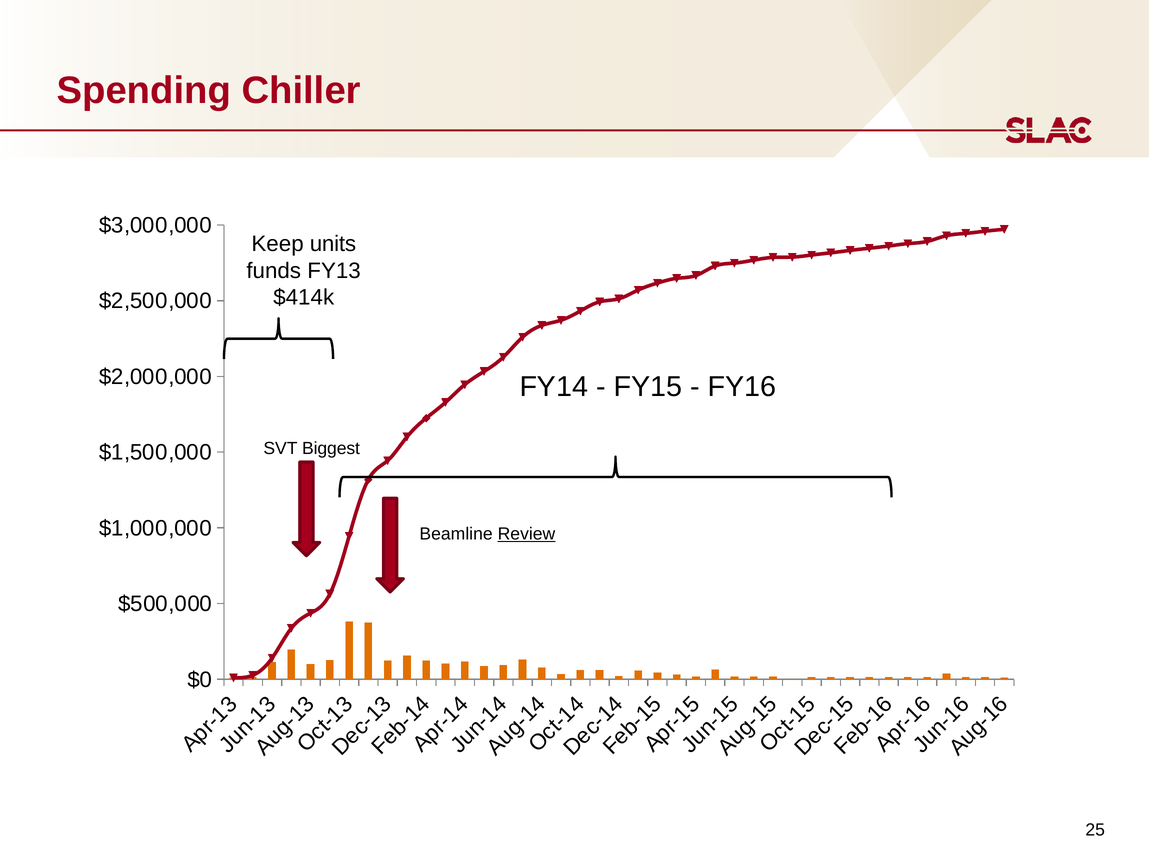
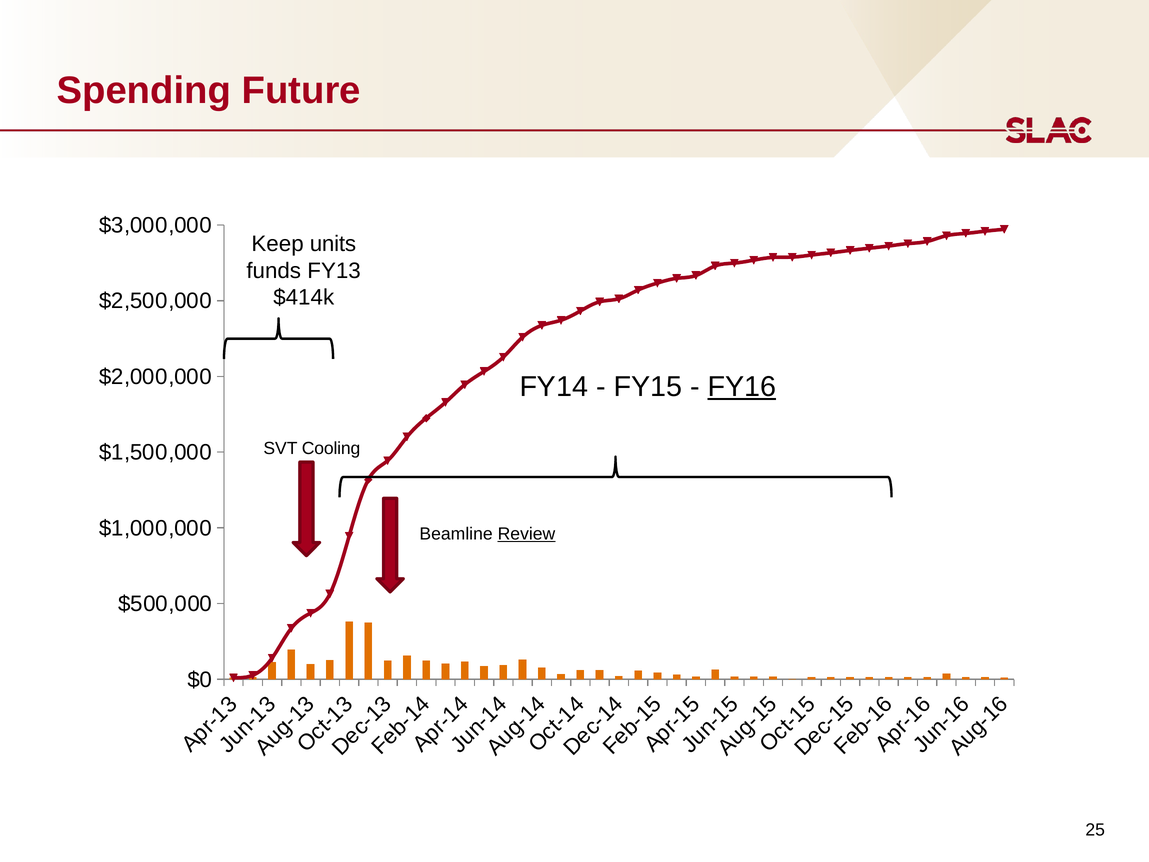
Chiller: Chiller -> Future (301, 91)
FY16 underline: none -> present (742, 386)
Biggest: Biggest -> Cooling (331, 448)
